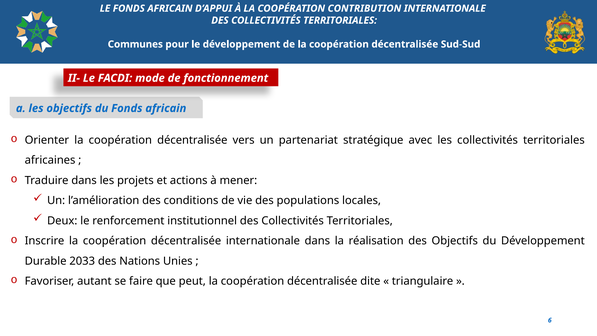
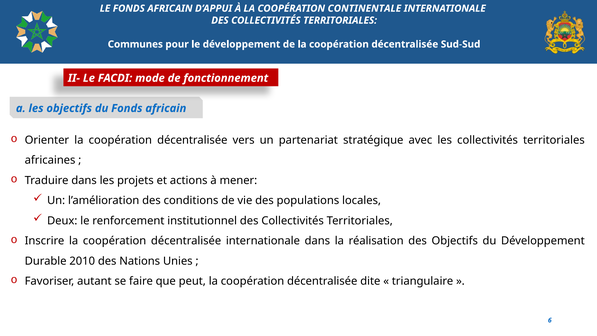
CONTRIBUTION: CONTRIBUTION -> CONTINENTALE (364, 8)
2033: 2033 -> 2010 (82, 261)
